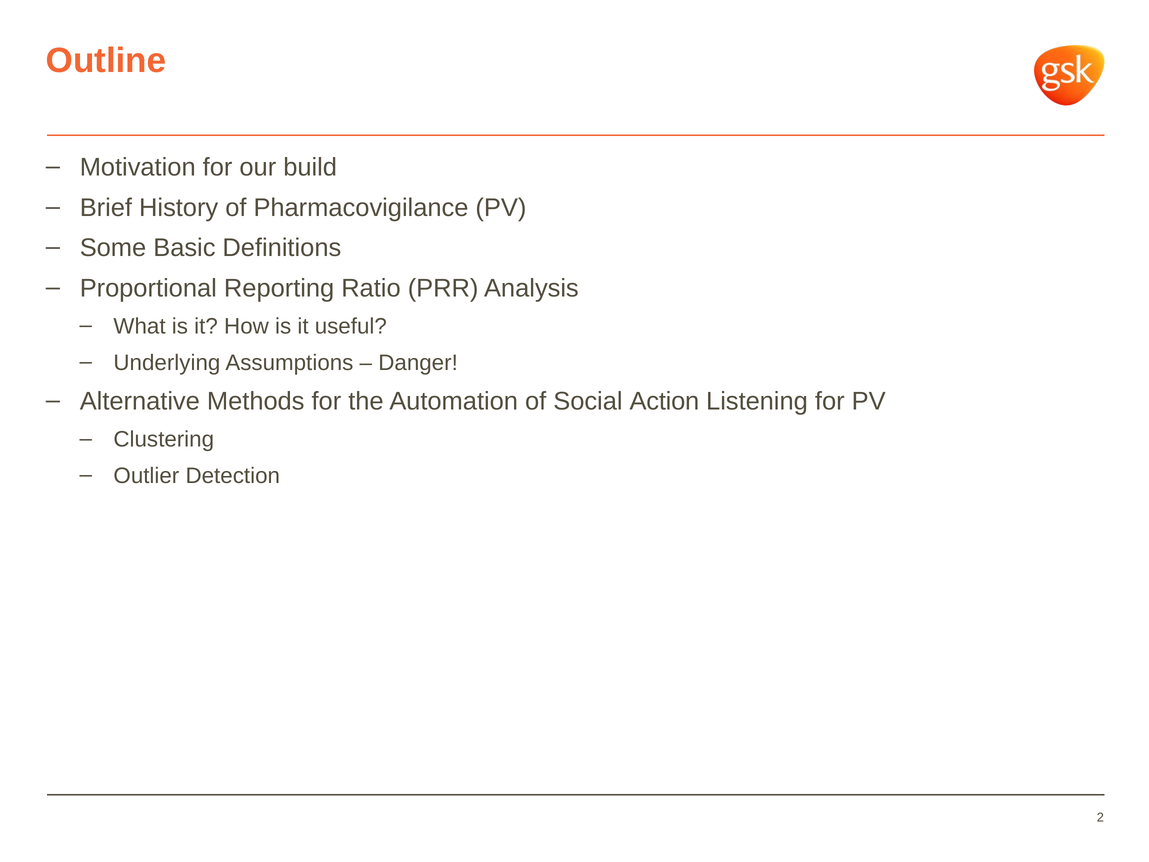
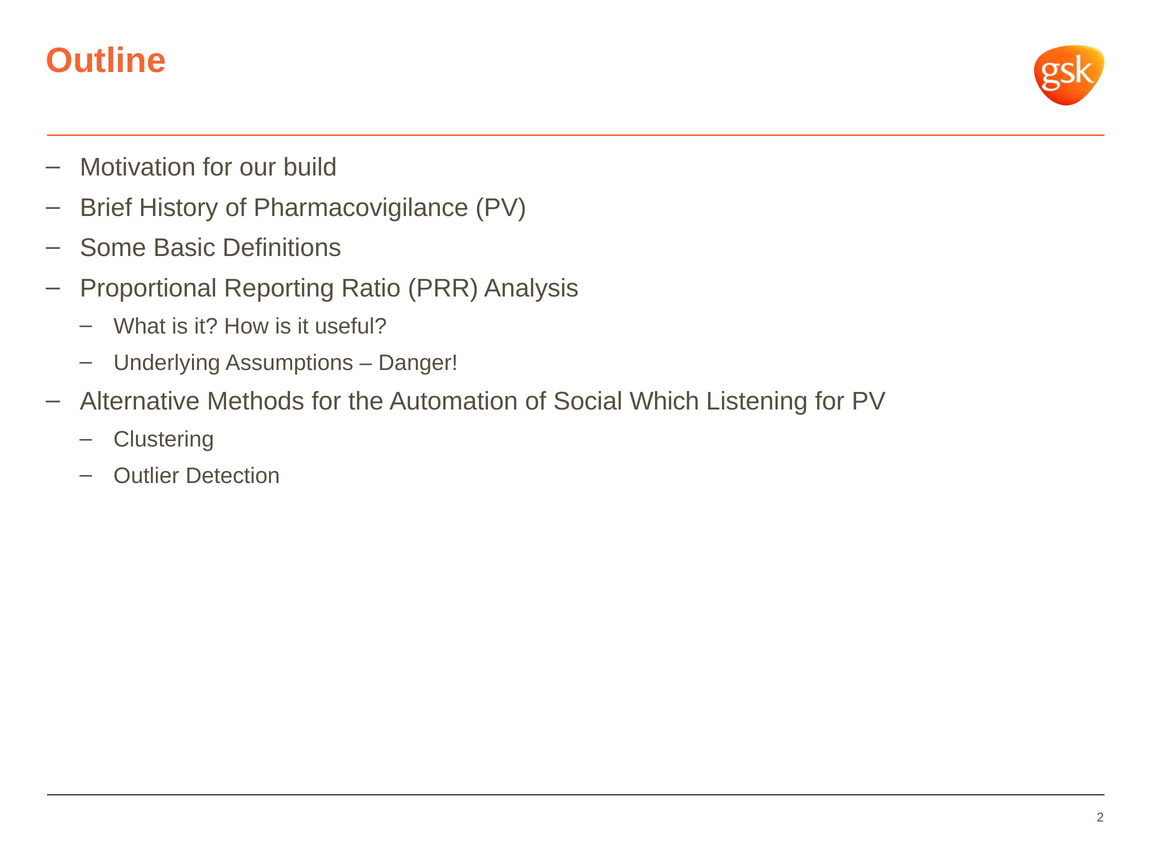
Action: Action -> Which (664, 401)
